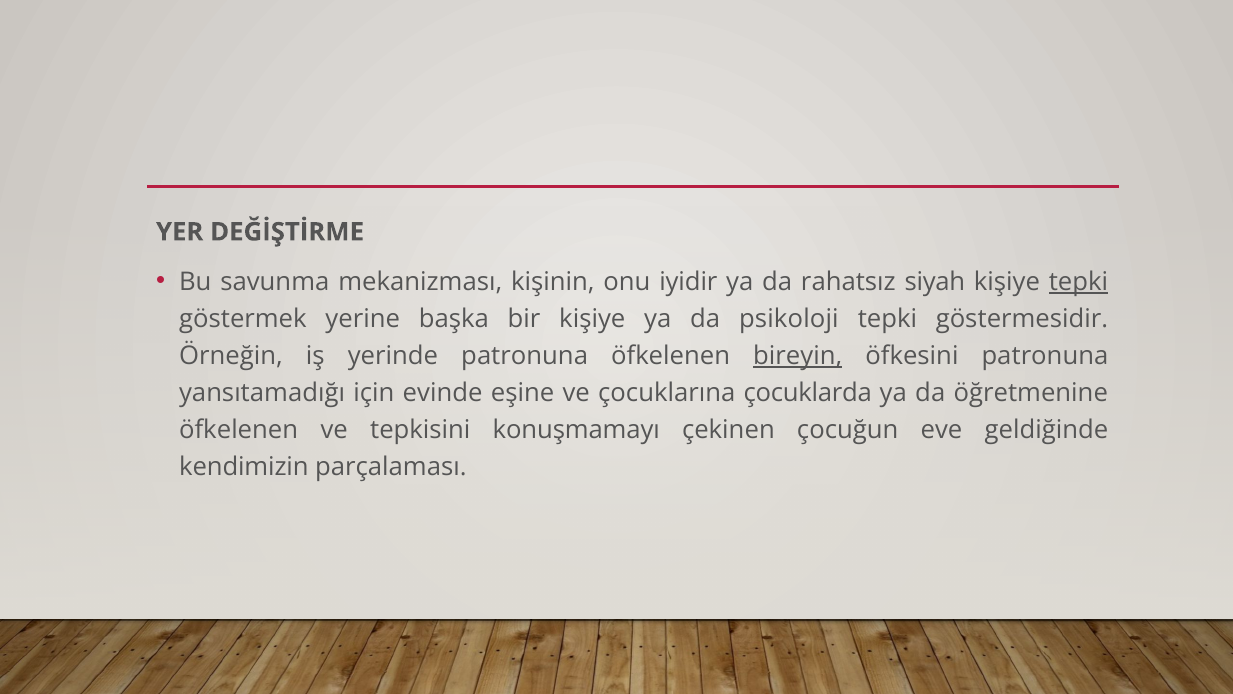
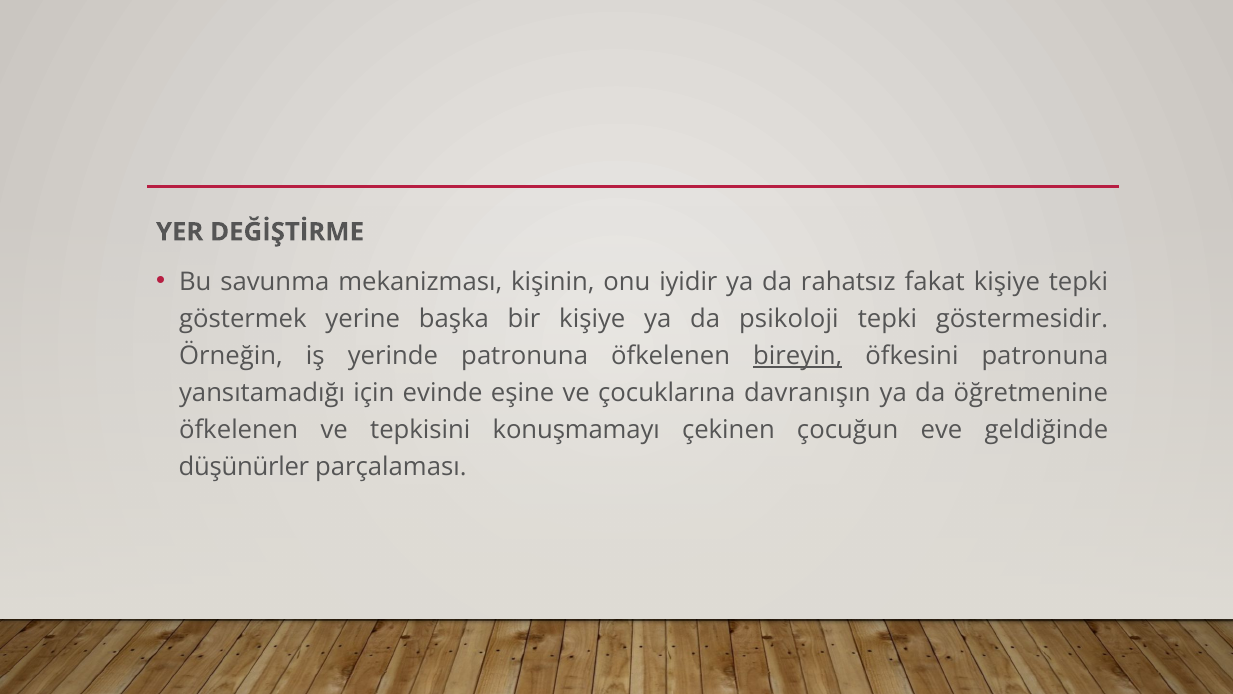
siyah: siyah -> fakat (935, 282)
tepki underline: present -> none (1078, 282)
çocuklarda: çocuklarda -> davranışın (807, 393)
kendimizin: kendimizin -> düşünürler (244, 467)
